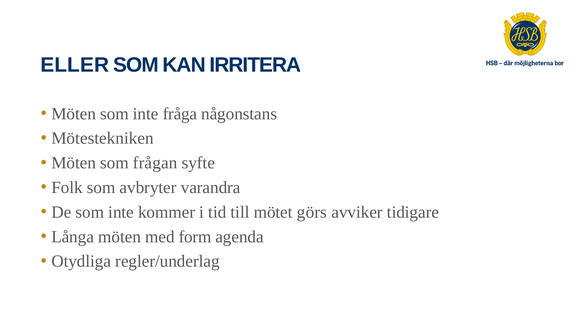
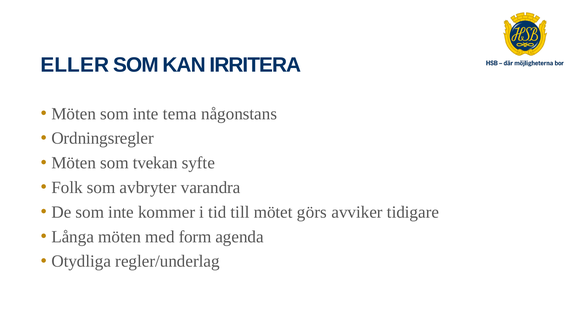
fråga: fråga -> tema (180, 114)
Mötestekniken: Mötestekniken -> Ordningsregler (103, 138)
frågan: frågan -> tvekan (155, 163)
